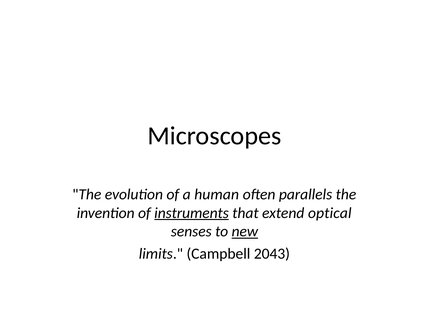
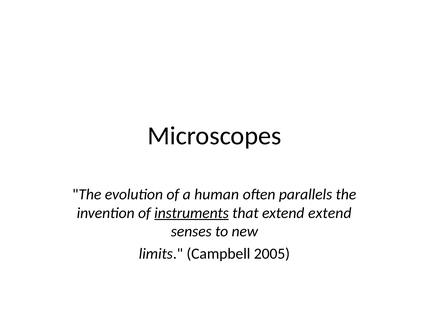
extend optical: optical -> extend (330, 213)
new underline: present -> none (245, 232)
2043: 2043 -> 2005 (272, 254)
